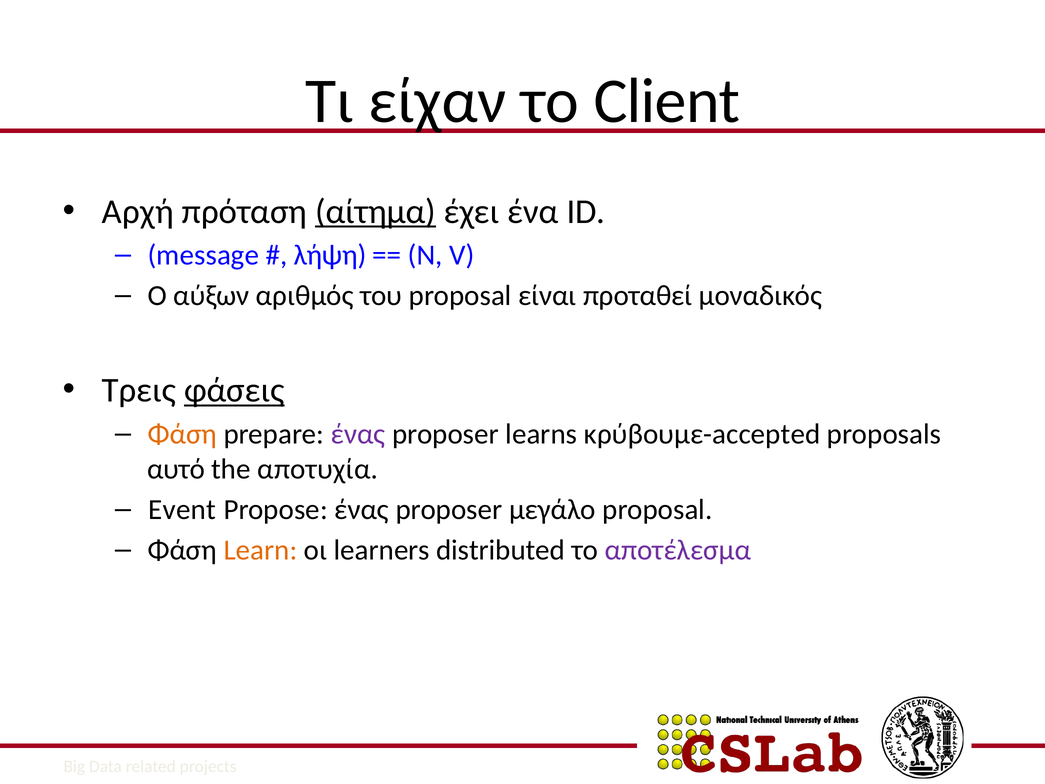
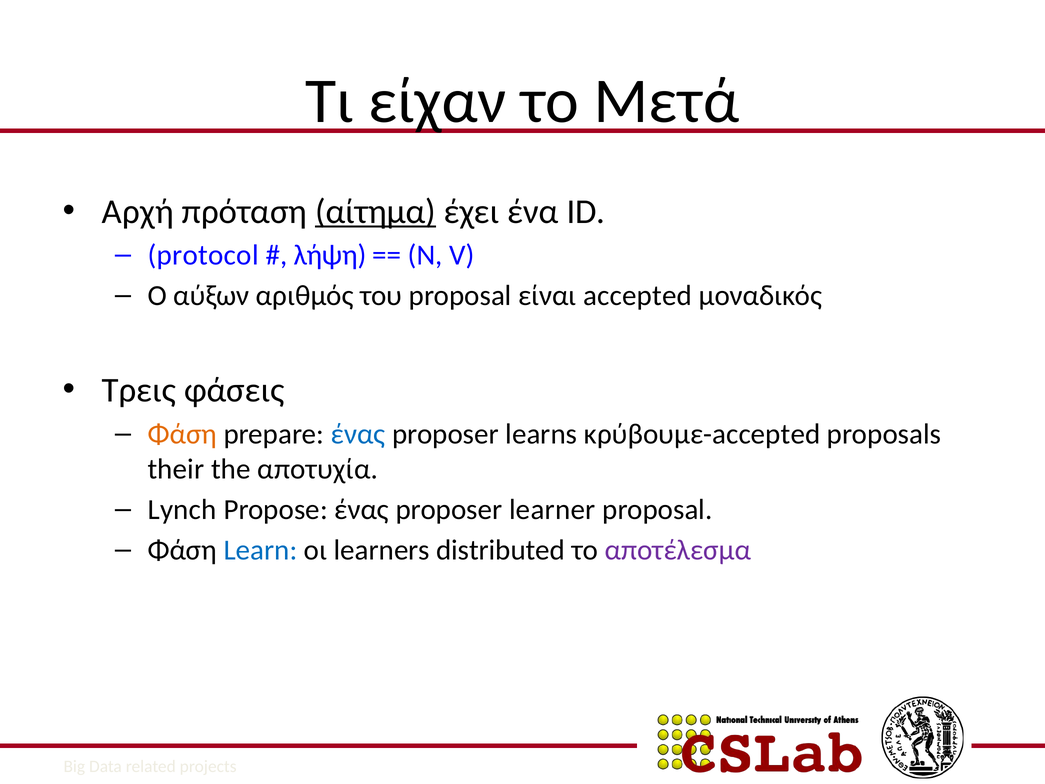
Client: Client -> Μετά (666, 101)
message: message -> protocol (203, 255)
προταθεί: προταθεί -> accepted (638, 296)
φάσεις underline: present -> none (234, 390)
ένας colour: purple -> blue (358, 434)
αυτό: αυτό -> their (176, 469)
Event: Event -> Lynch (182, 509)
μεγάλο: μεγάλο -> learner (552, 509)
Learn colour: orange -> blue (260, 550)
